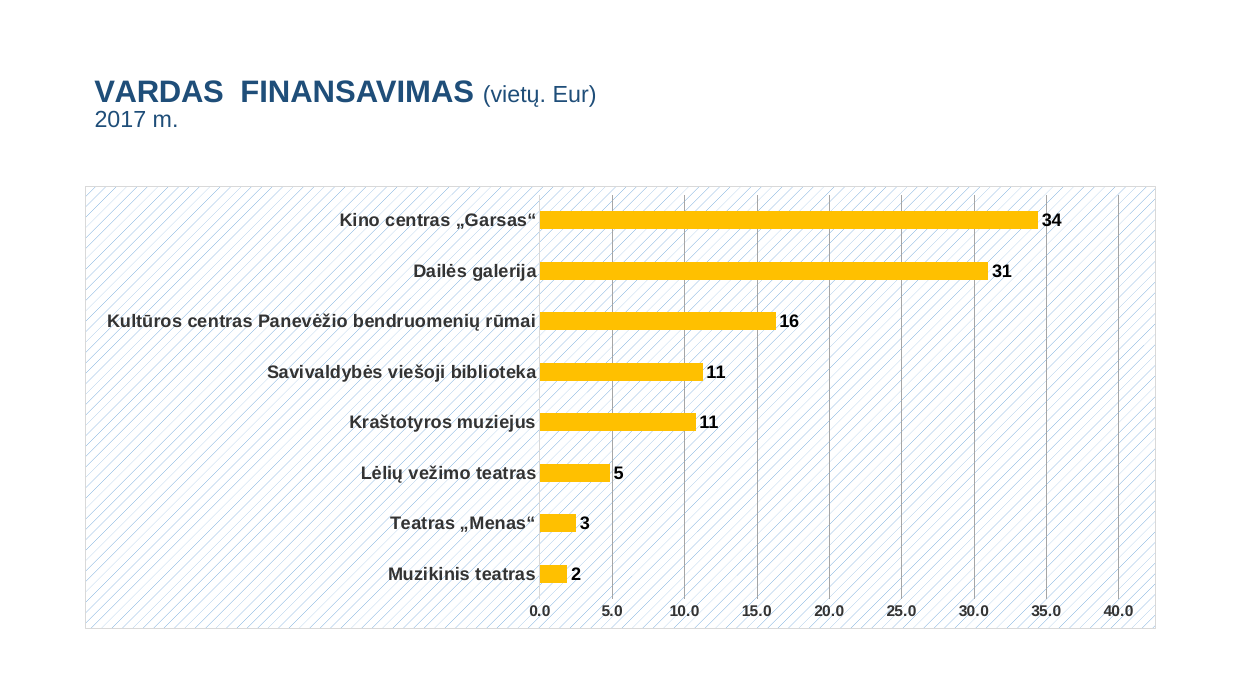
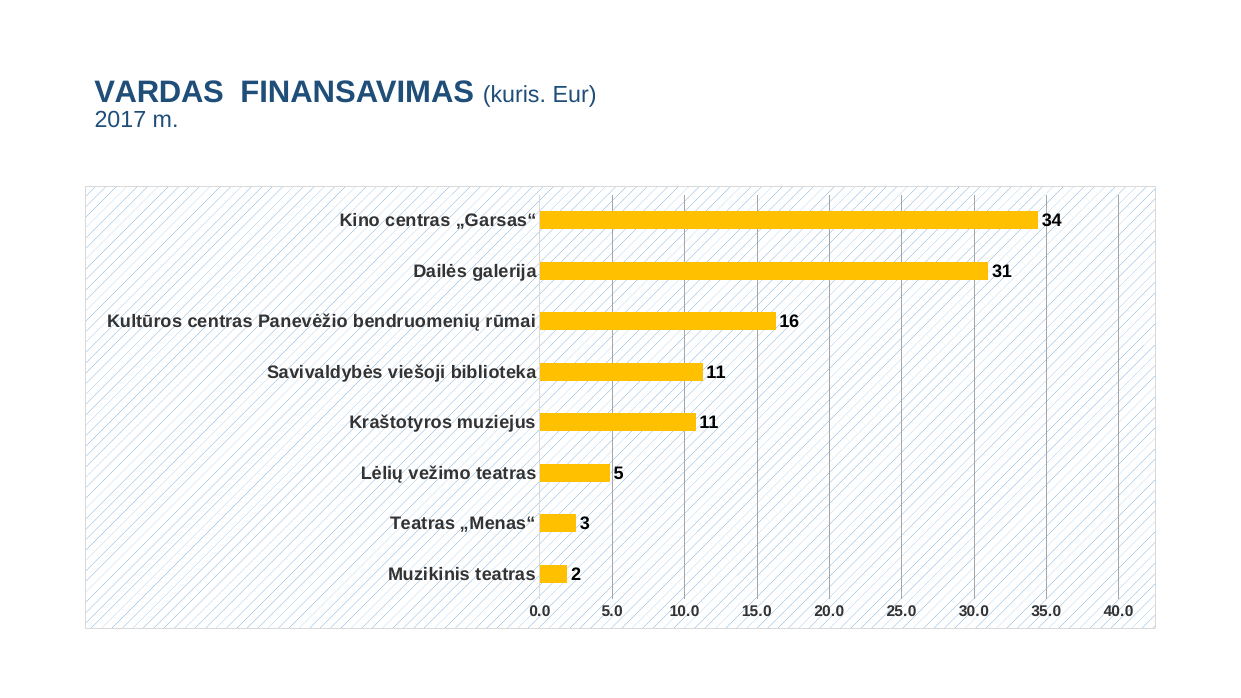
vietų: vietų -> kuris (514, 95)
